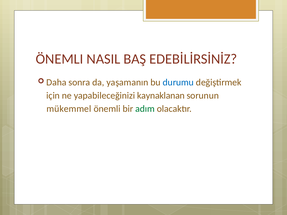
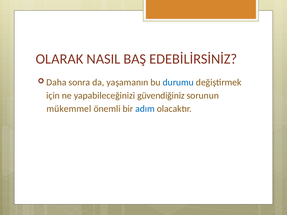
ÖNEMLI: ÖNEMLI -> OLARAK (59, 59)
kaynaklanan: kaynaklanan -> güvendiğiniz (161, 96)
adım colour: green -> blue (145, 109)
